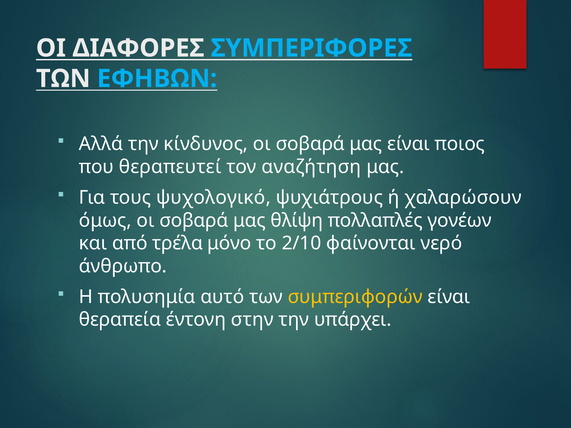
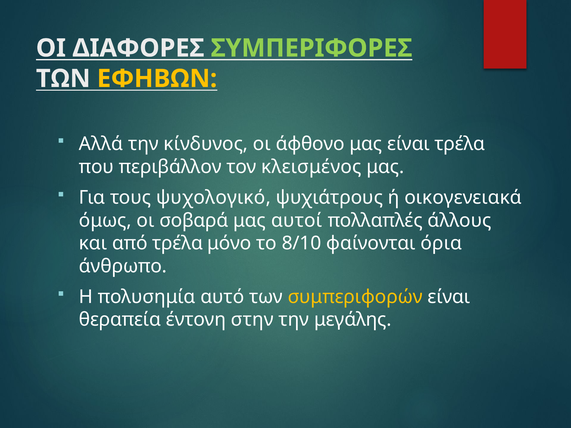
ΣΥΜΠΕΡΙΦΟΡΕΣ colour: light blue -> light green (312, 48)
ΕΦΗΒΩΝ colour: light blue -> yellow (157, 79)
σοβαρά: σοβαρά -> άφθονο (310, 144)
είναι ποιος: ποιος -> τρέλα (460, 144)
θεραπευτεί: θεραπευτεί -> περιβάλλον (170, 167)
αναζήτηση: αναζήτηση -> κλεισμένος (311, 167)
χαλαρώσουν: χαλαρώσουν -> οικογενειακά (463, 198)
θλίψη: θλίψη -> αυτοί (297, 221)
γονέων: γονέων -> άλλους (460, 221)
2/10: 2/10 -> 8/10 (302, 243)
νερό: νερό -> όρια (441, 243)
υπάρχει: υπάρχει -> μεγάλης (353, 320)
